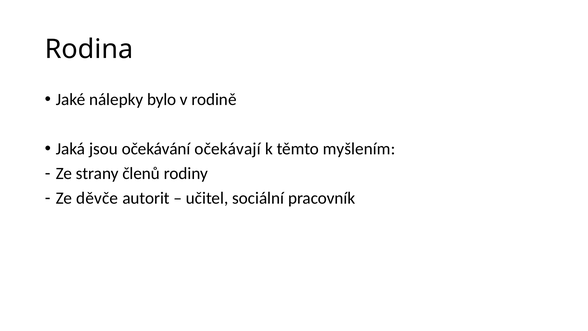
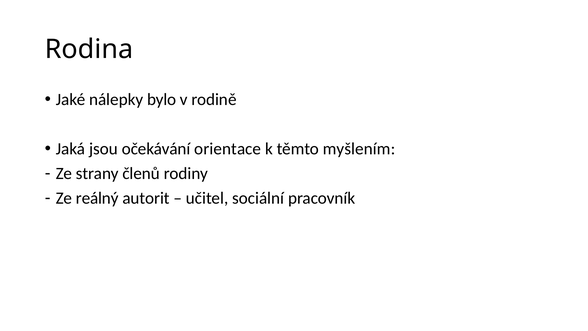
očekávají: očekávají -> orientace (228, 149)
děvče: děvče -> reálný (97, 198)
